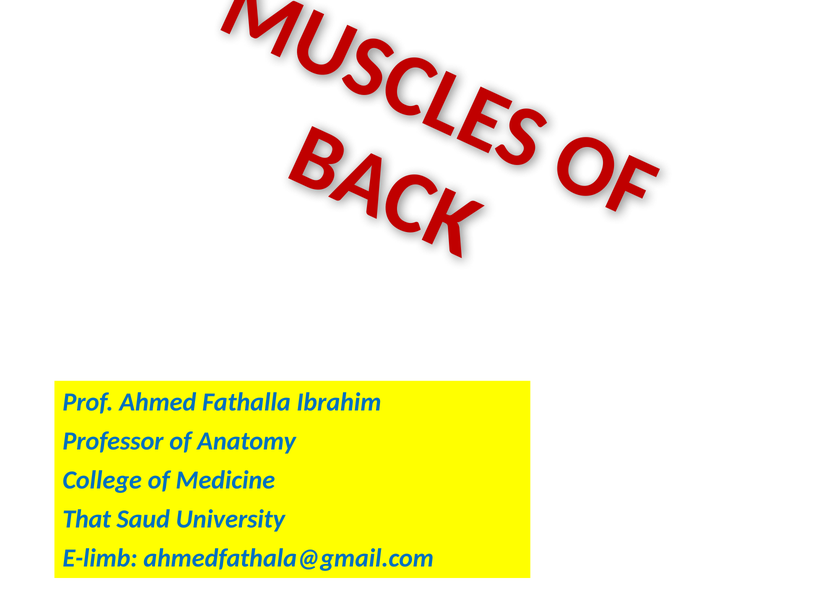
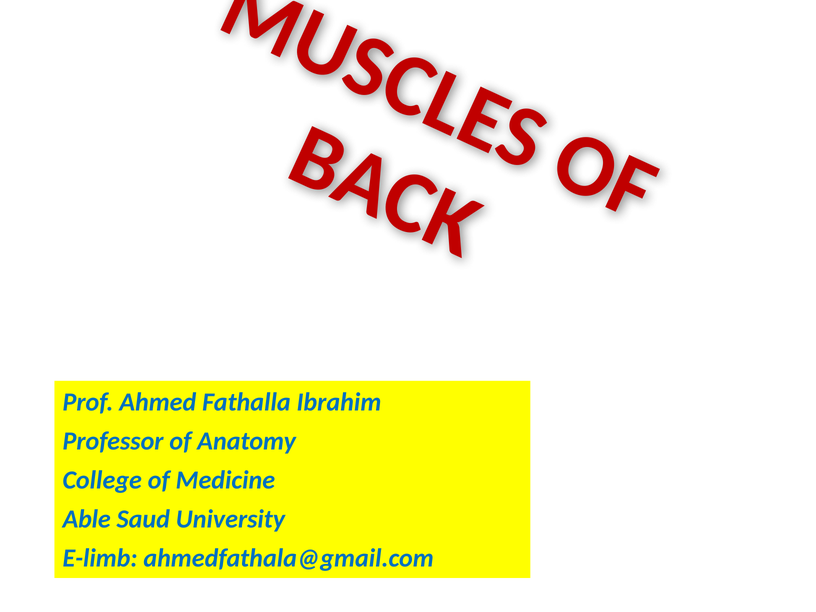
That: That -> Able (87, 519)
